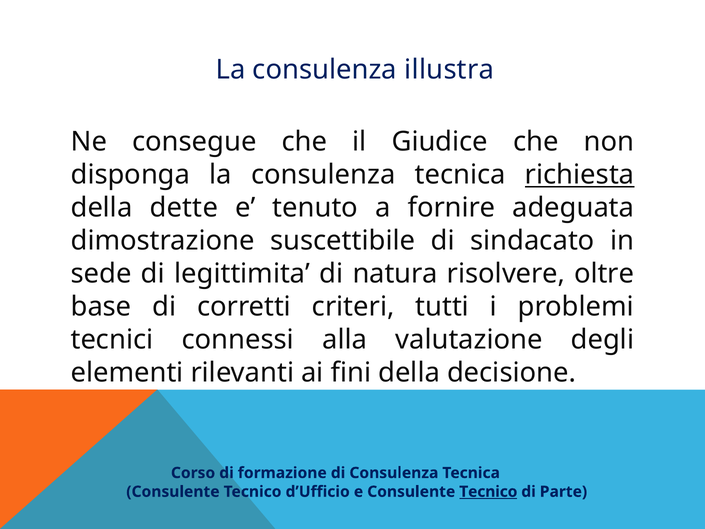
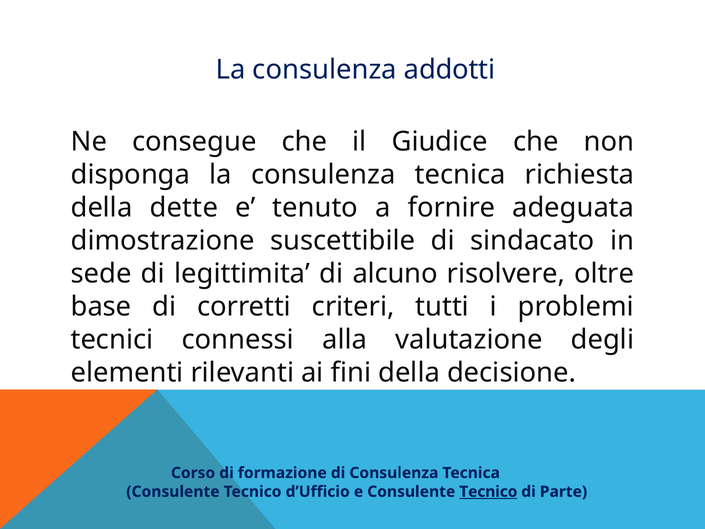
illustra: illustra -> addotti (449, 70)
richiesta underline: present -> none (580, 175)
natura: natura -> alcuno (395, 274)
